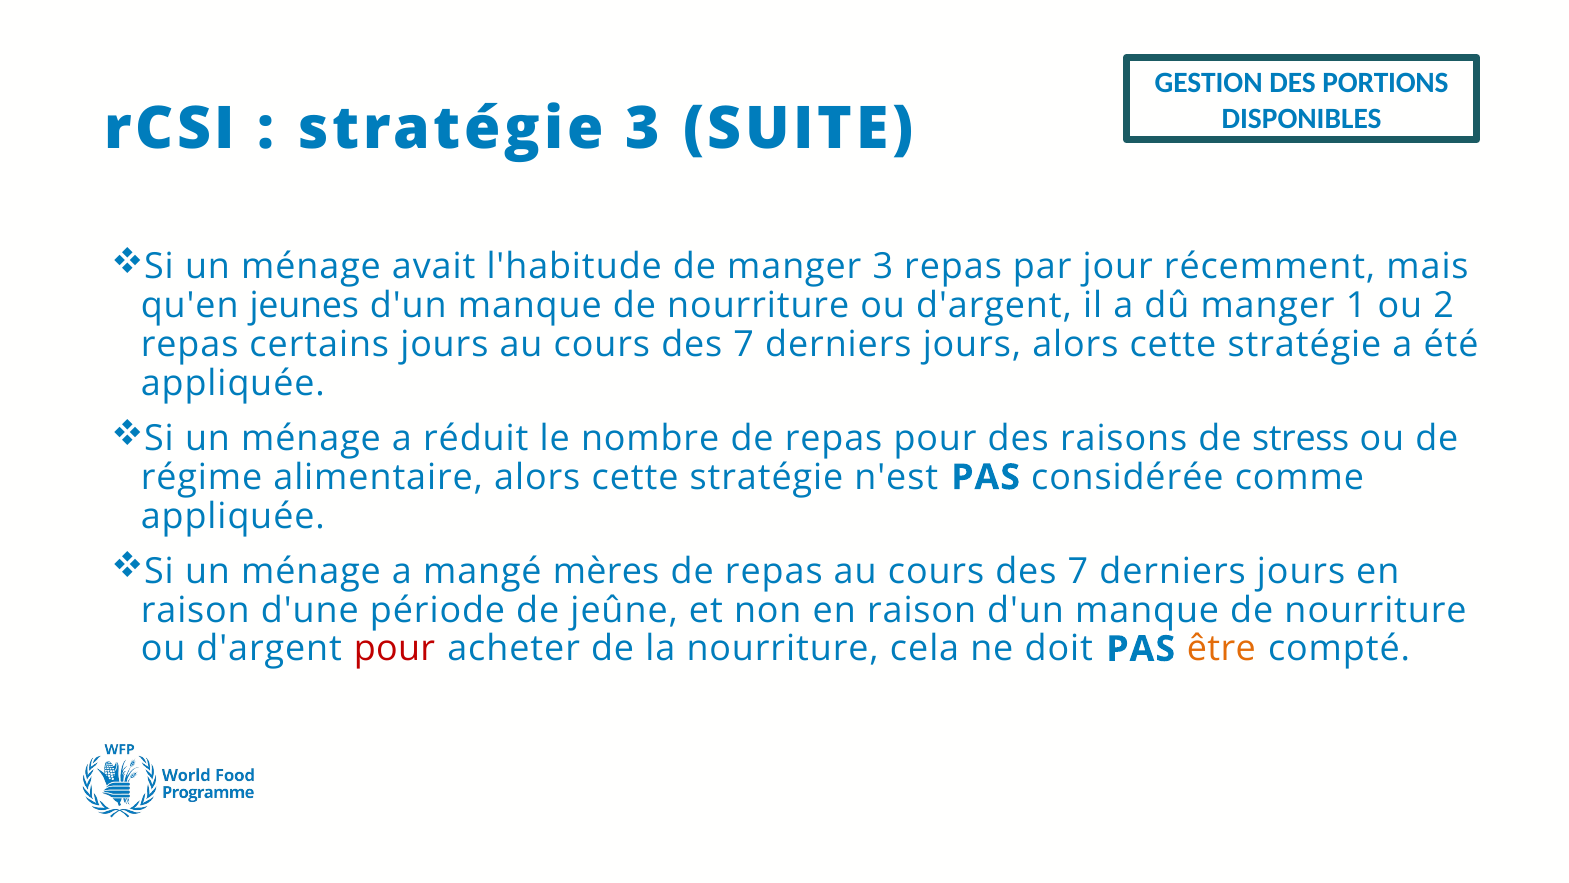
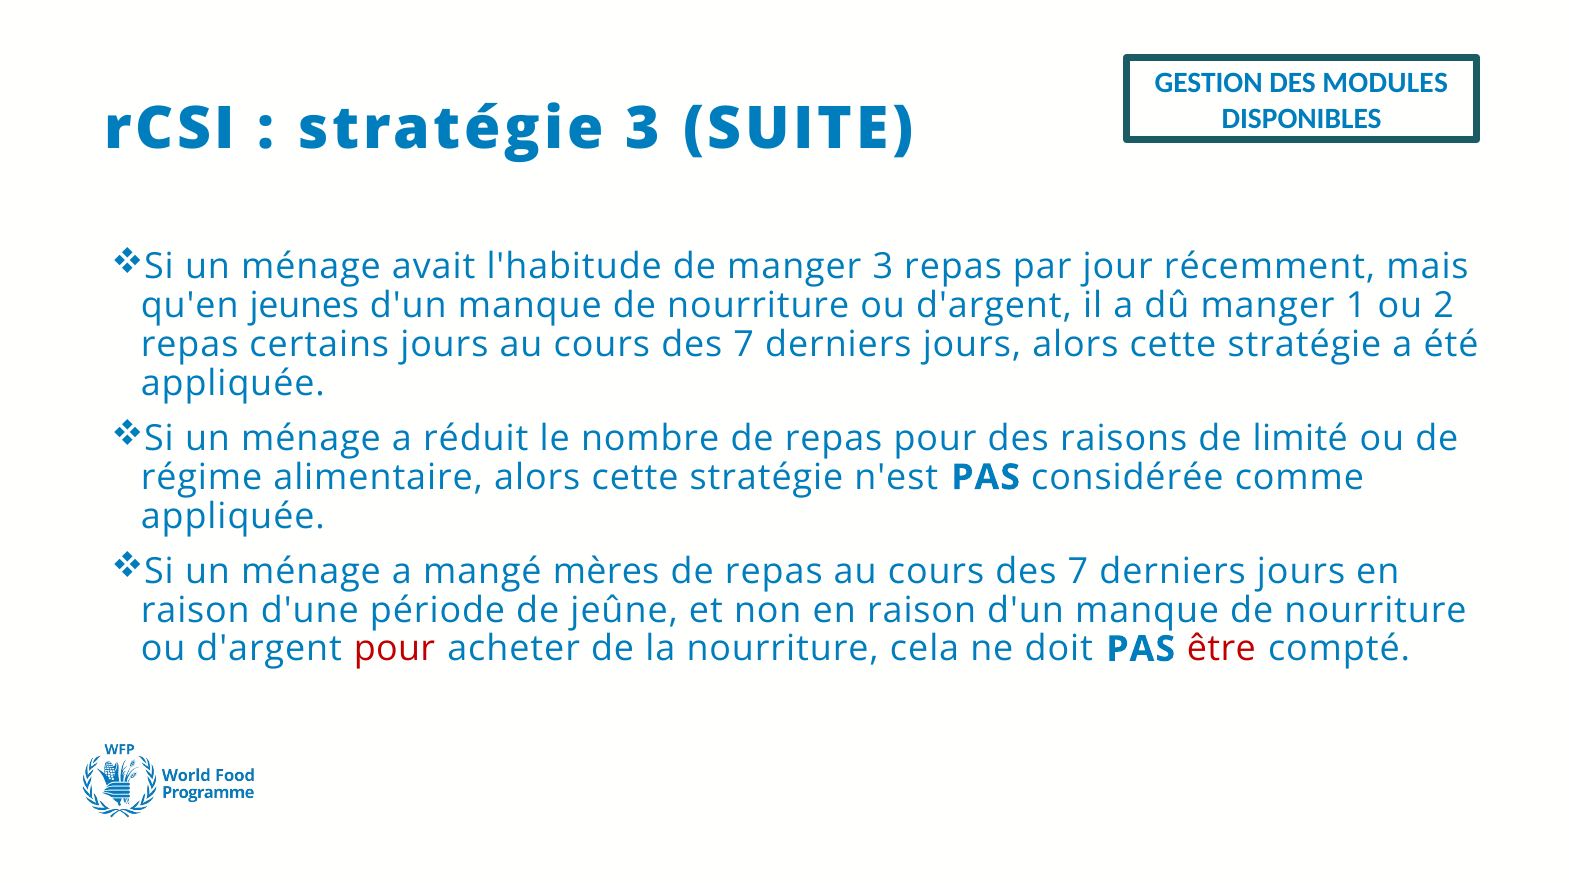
PORTIONS: PORTIONS -> MODULES (1385, 83)
stress: stress -> limité (1300, 438)
être colour: orange -> red (1221, 649)
